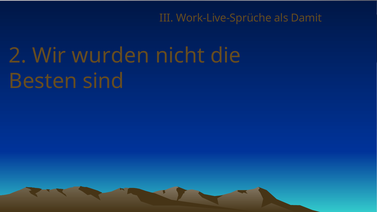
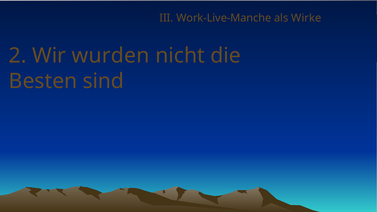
Work-Live-Sprüche: Work-Live-Sprüche -> Work-Live-Manche (224, 18)
Damit: Damit -> Wirke (306, 18)
